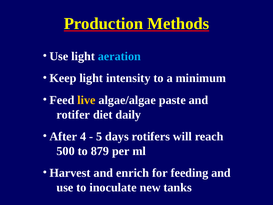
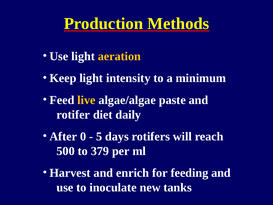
aeration colour: light blue -> yellow (119, 56)
4: 4 -> 0 (83, 136)
879: 879 -> 379 (100, 151)
